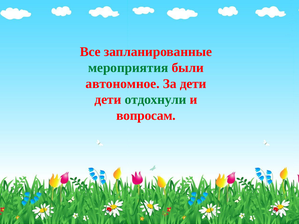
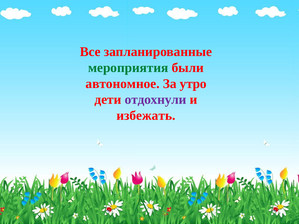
За дети: дети -> утро (193, 84)
отдохнули colour: green -> purple (156, 100)
вопросам: вопросам -> избежать (146, 116)
